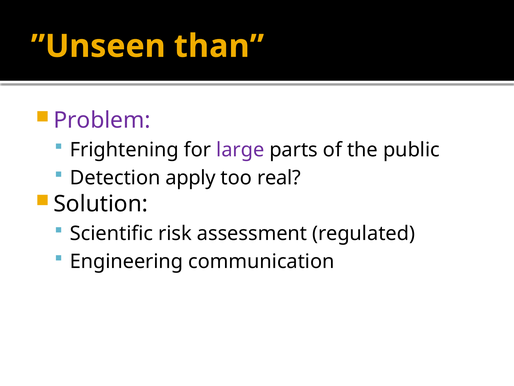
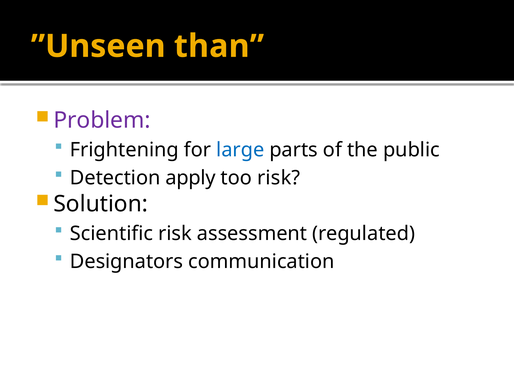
large colour: purple -> blue (240, 150)
too real: real -> risk (279, 178)
Engineering: Engineering -> Designators (126, 261)
